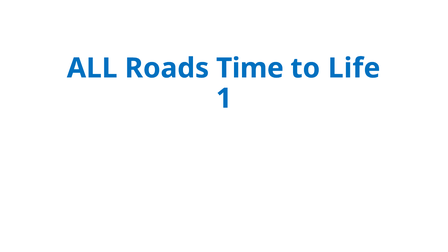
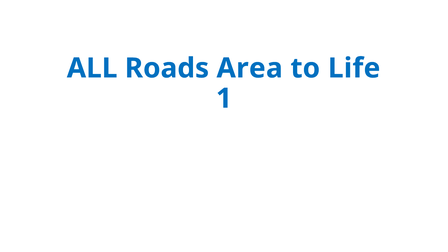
Time: Time -> Area (250, 68)
